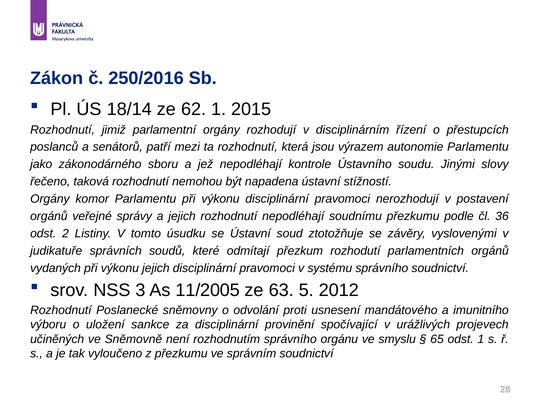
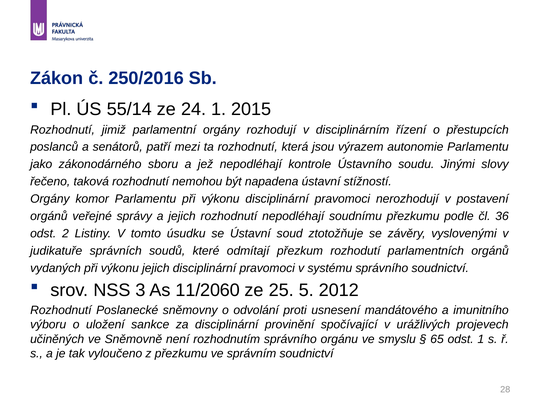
18/14: 18/14 -> 55/14 (129, 109)
62: 62 -> 24 (194, 109)
11/2005: 11/2005 -> 11/2060 (208, 291)
63: 63 -> 25 (281, 291)
